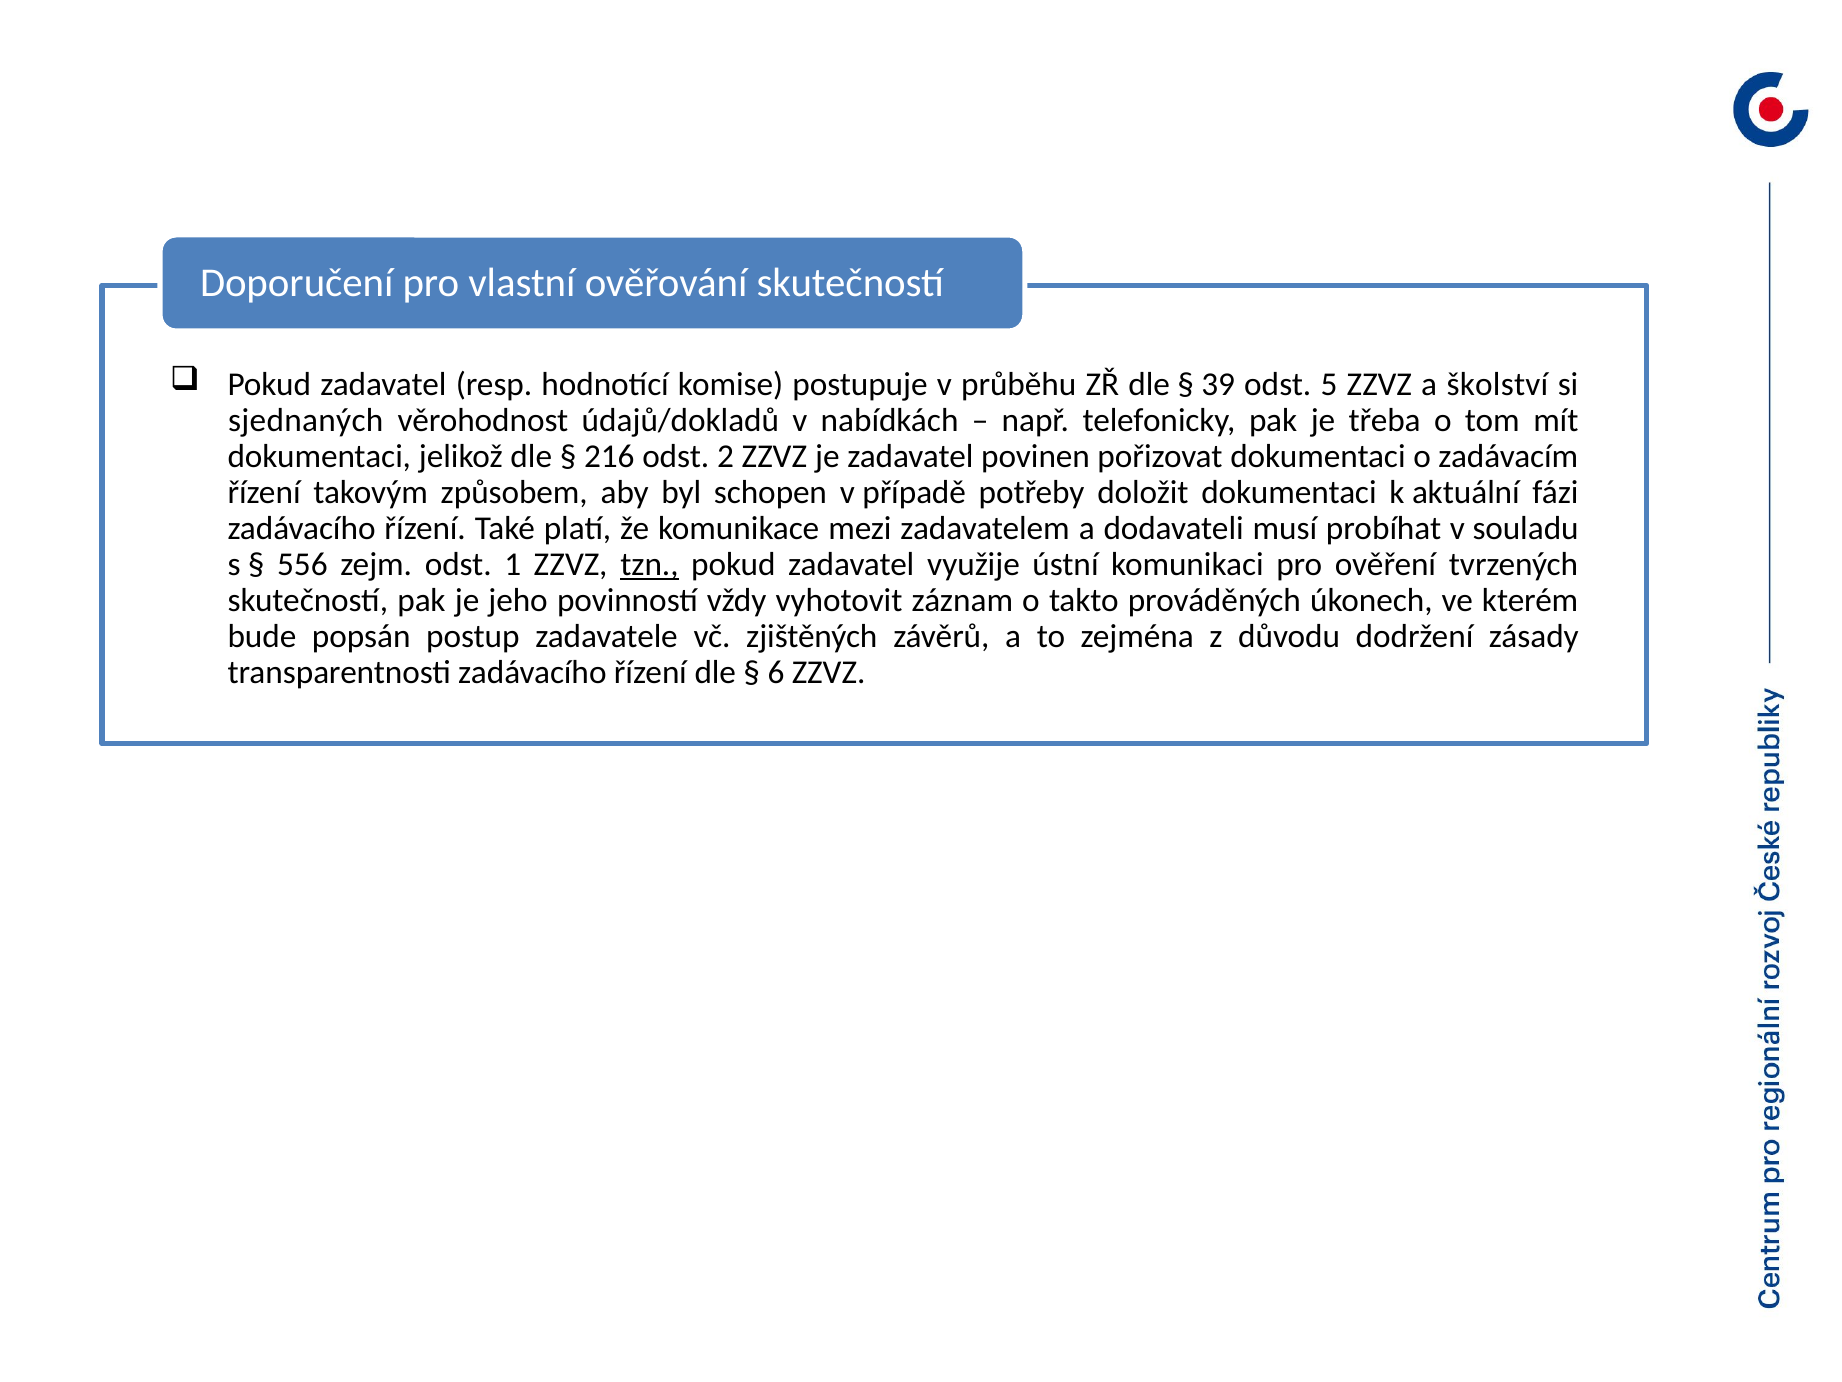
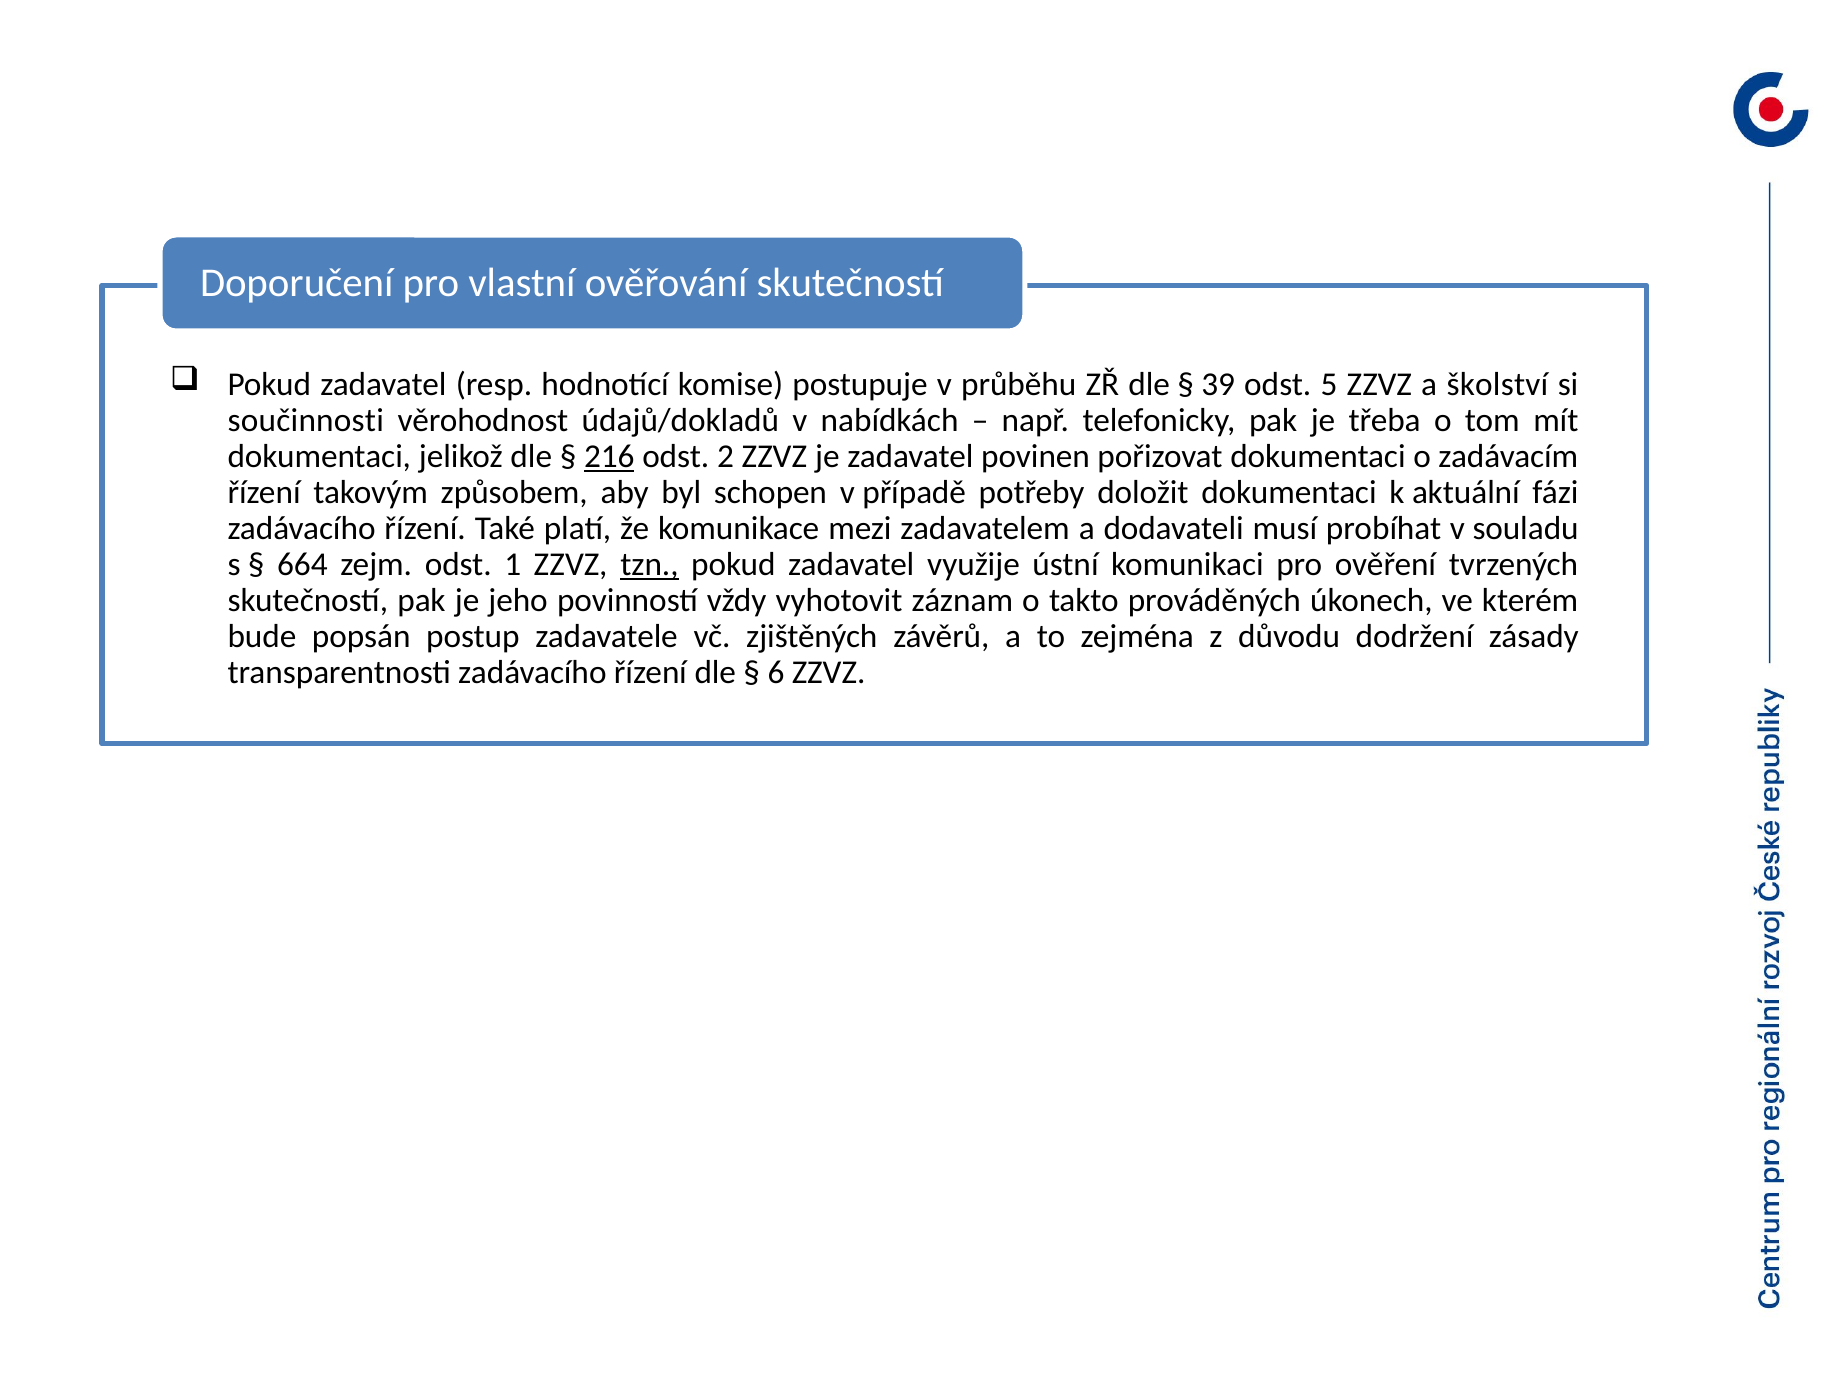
sjednaných: sjednaných -> součinnosti (306, 420)
216 underline: none -> present (609, 456)
556: 556 -> 664 (302, 564)
